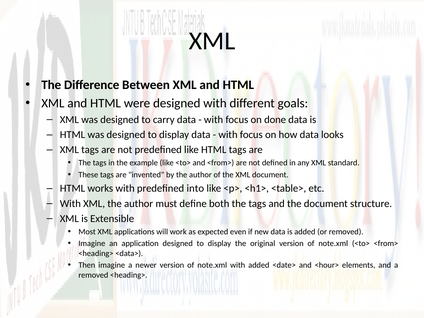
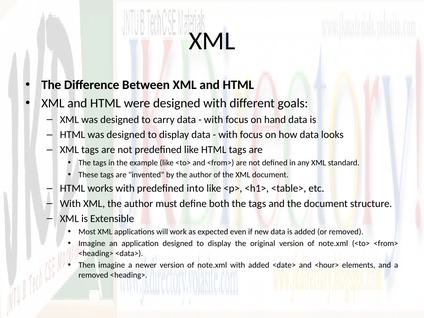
done: done -> hand (275, 120)
